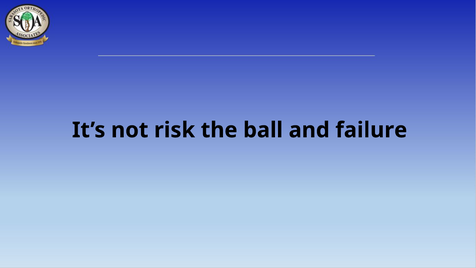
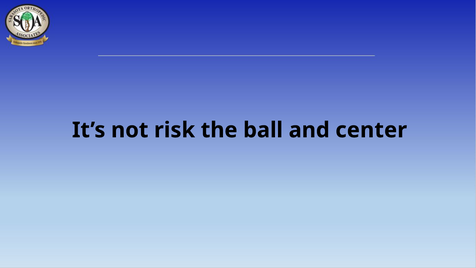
failure: failure -> center (371, 130)
